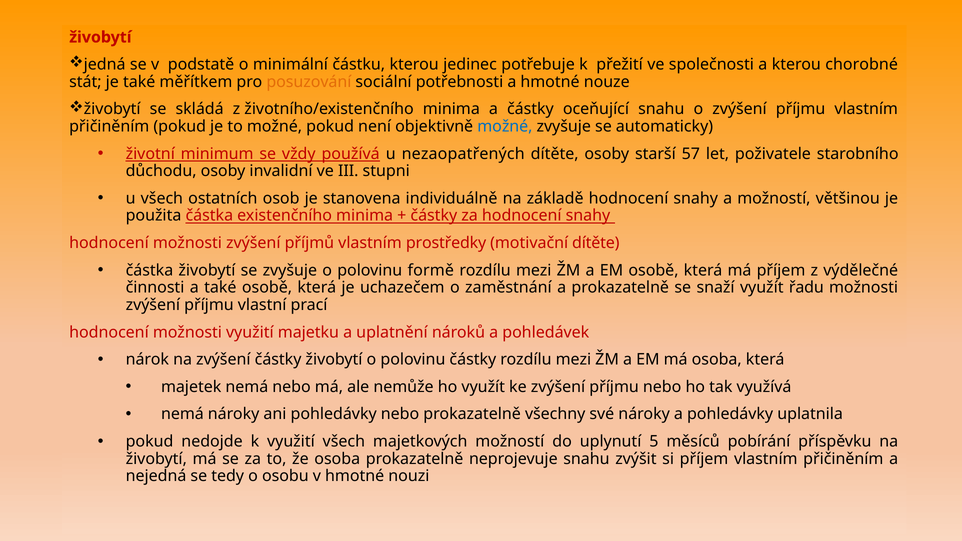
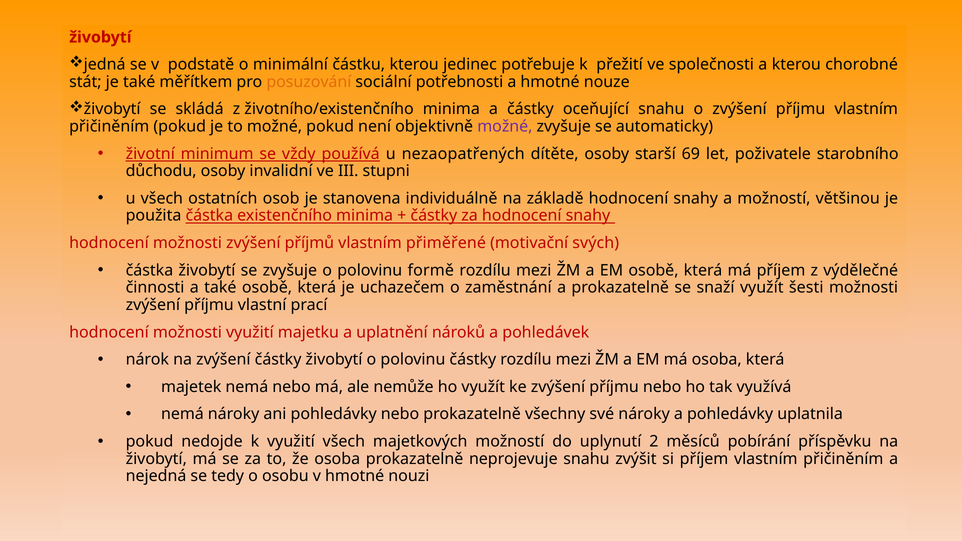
možné colour: blue -> purple (505, 126)
57: 57 -> 69 (691, 154)
prostředky: prostředky -> přiměřené (446, 243)
motivační dítěte: dítěte -> svých (596, 243)
řadu: řadu -> šesti (806, 288)
5: 5 -> 2 (654, 442)
